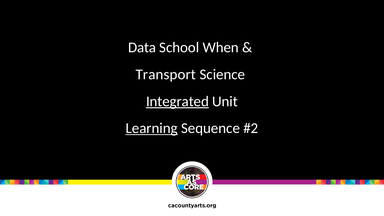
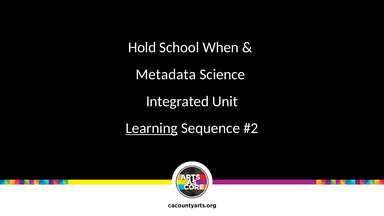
Data: Data -> Hold (142, 48)
Transport: Transport -> Metadata (166, 74)
Integrated underline: present -> none (177, 101)
